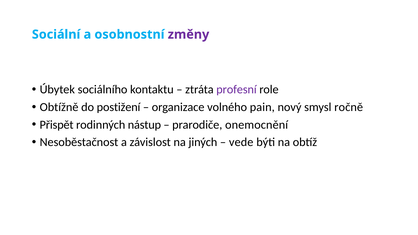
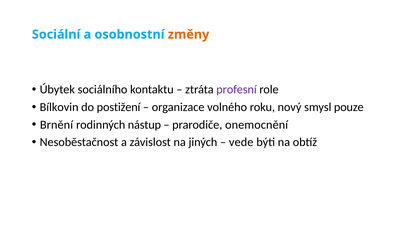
změny colour: purple -> orange (188, 34)
Obtížně: Obtížně -> Bílkovin (59, 107)
pain: pain -> roku (262, 107)
ročně: ročně -> pouze (349, 107)
Přispět: Přispět -> Brnění (56, 125)
